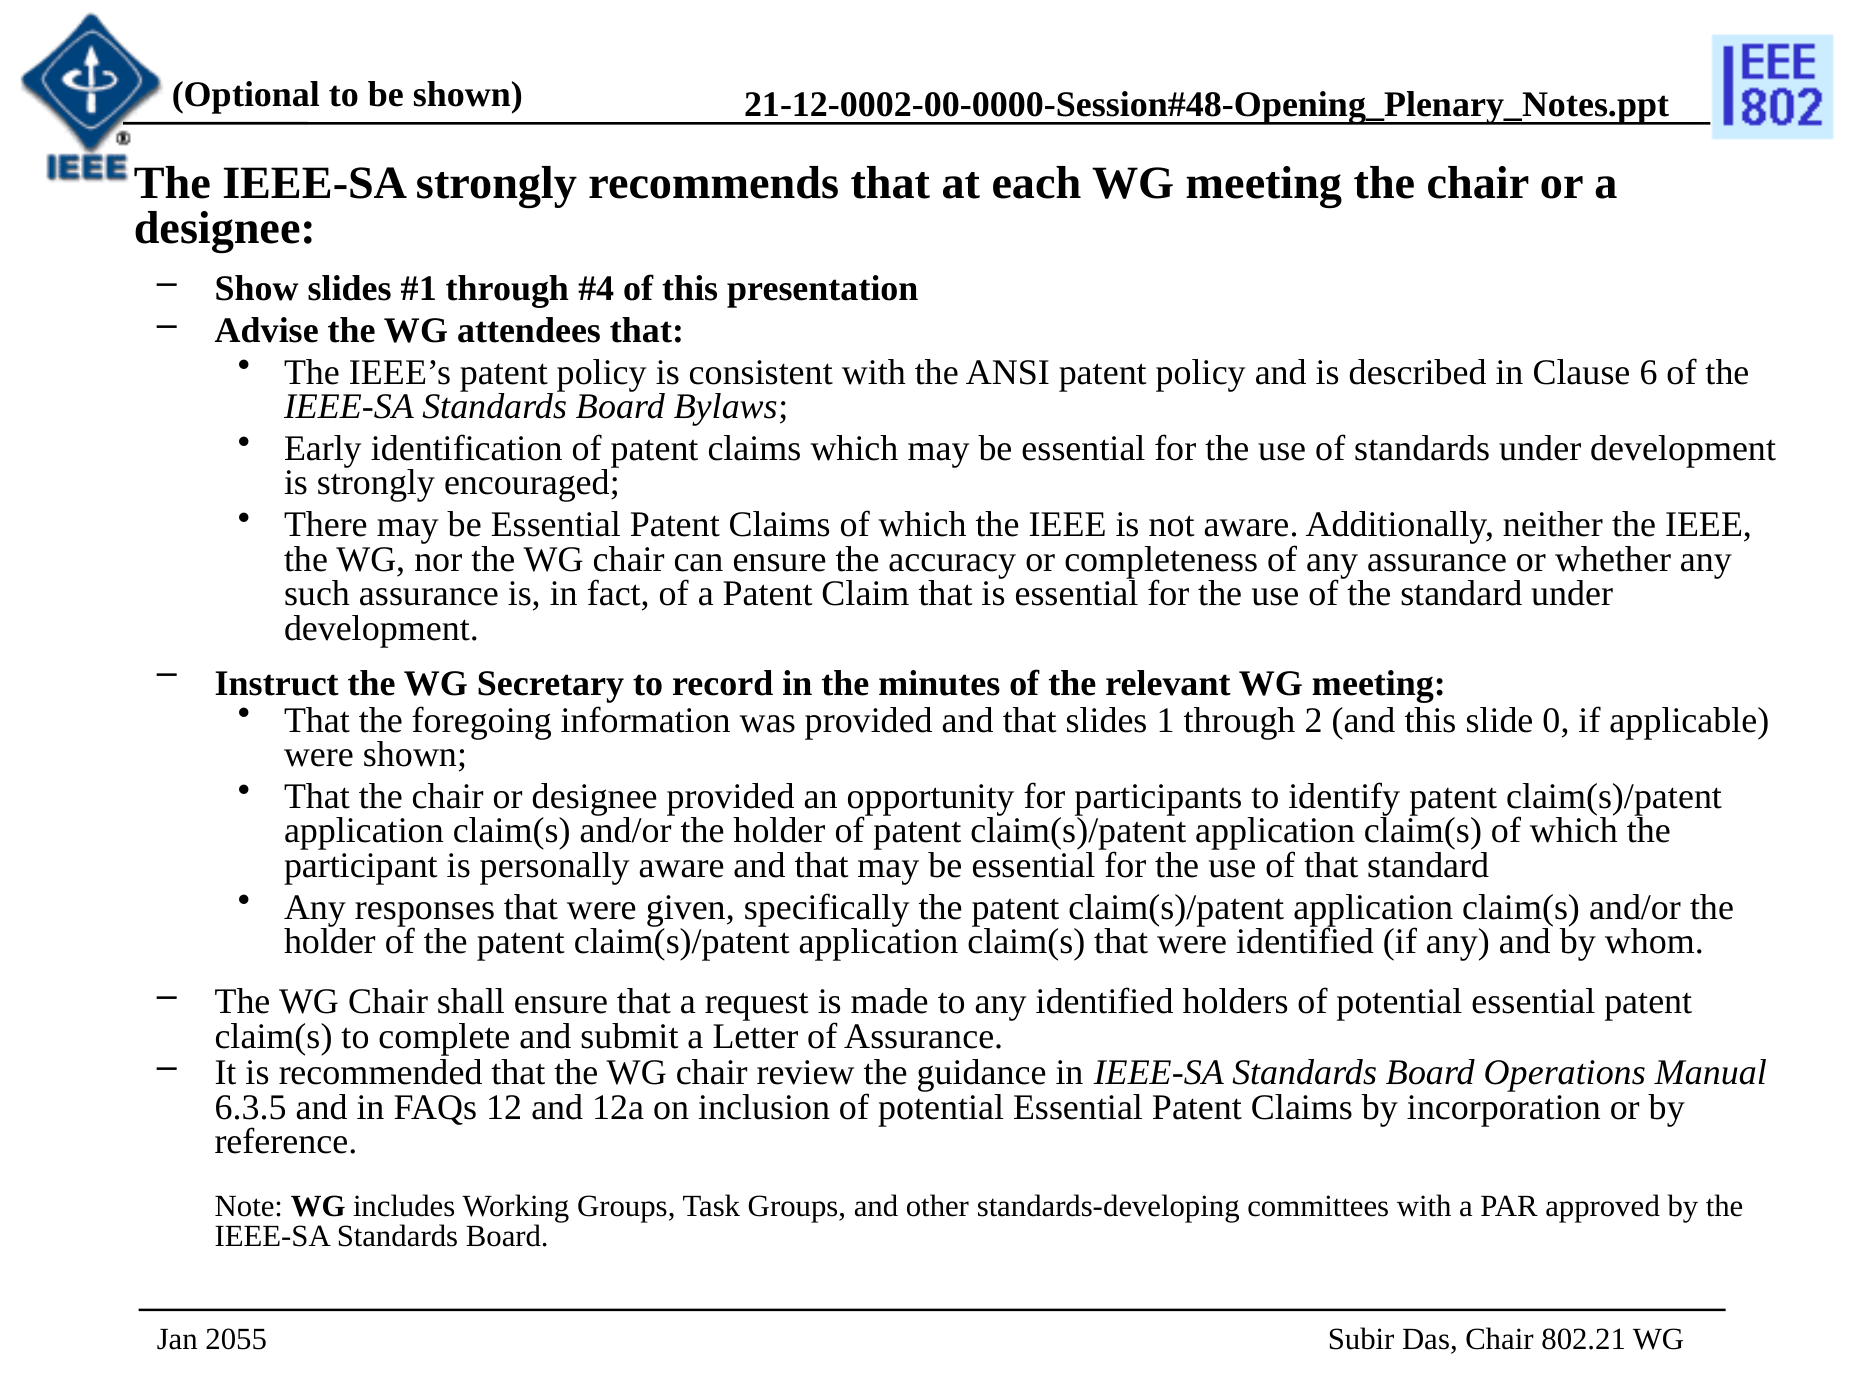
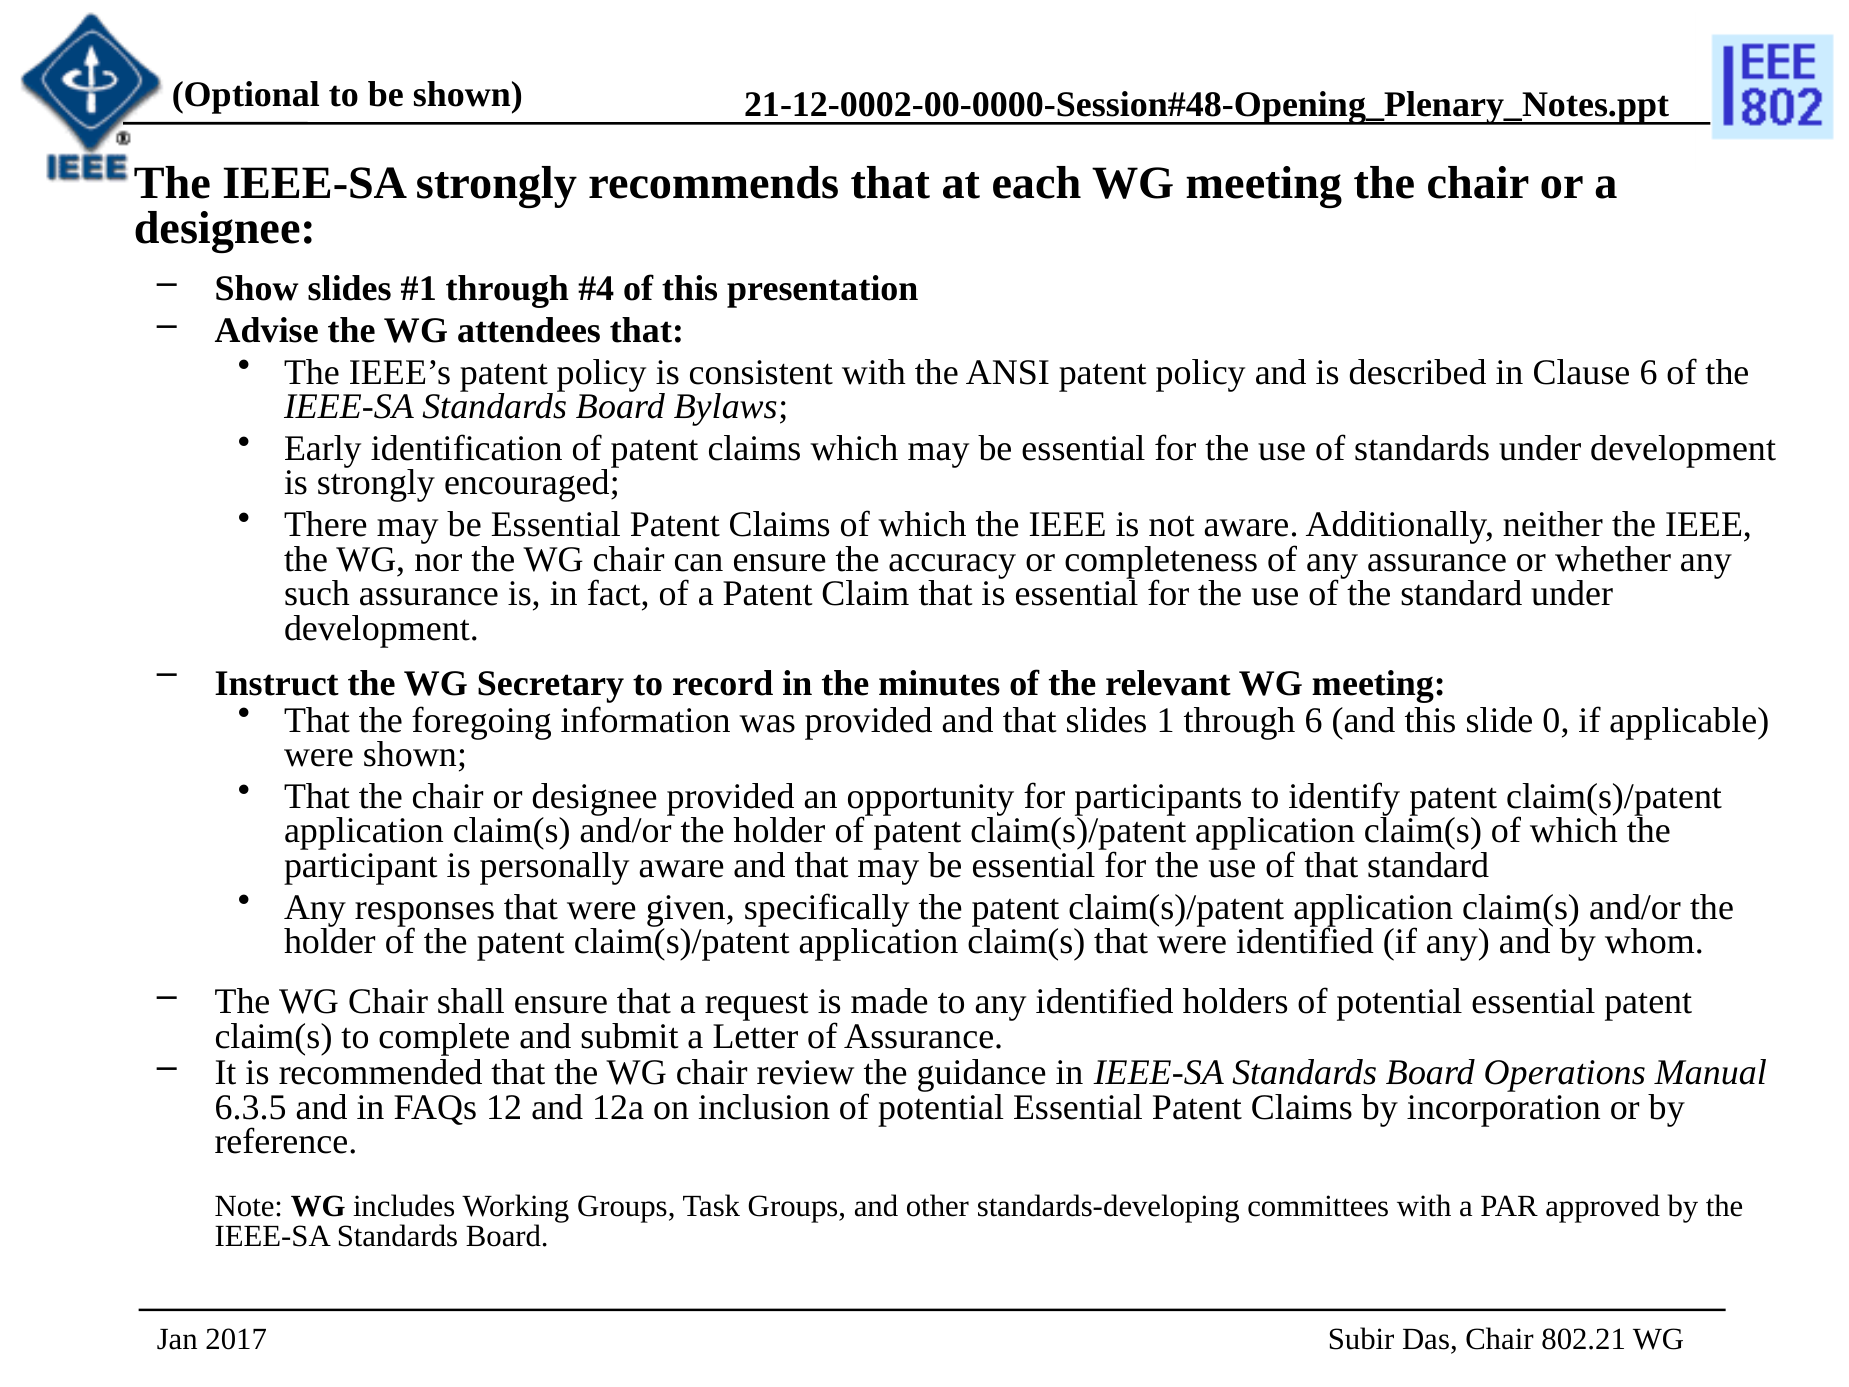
through 2: 2 -> 6 (1314, 720)
2055: 2055 -> 2017 (236, 1340)
